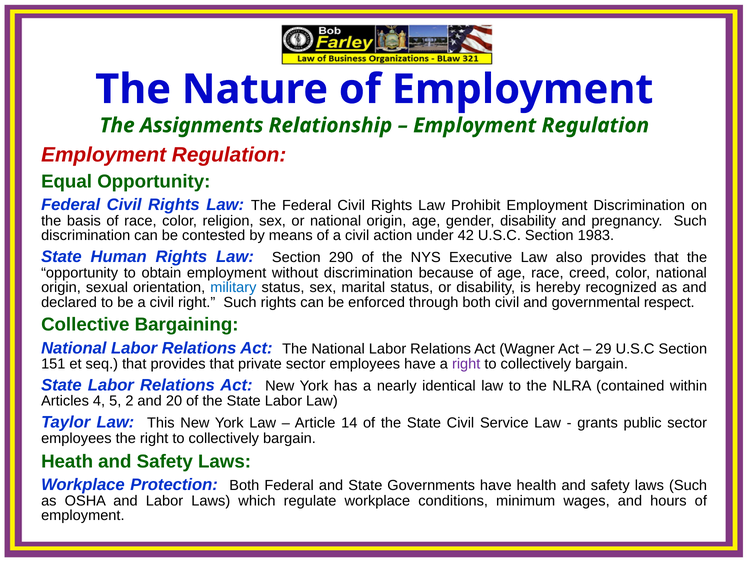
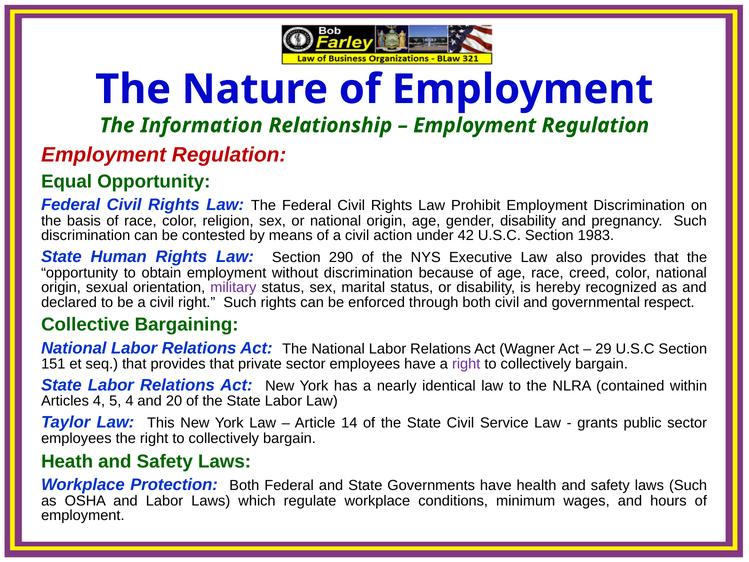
Assignments: Assignments -> Information (202, 125)
military colour: blue -> purple (233, 287)
5 2: 2 -> 4 (129, 401)
